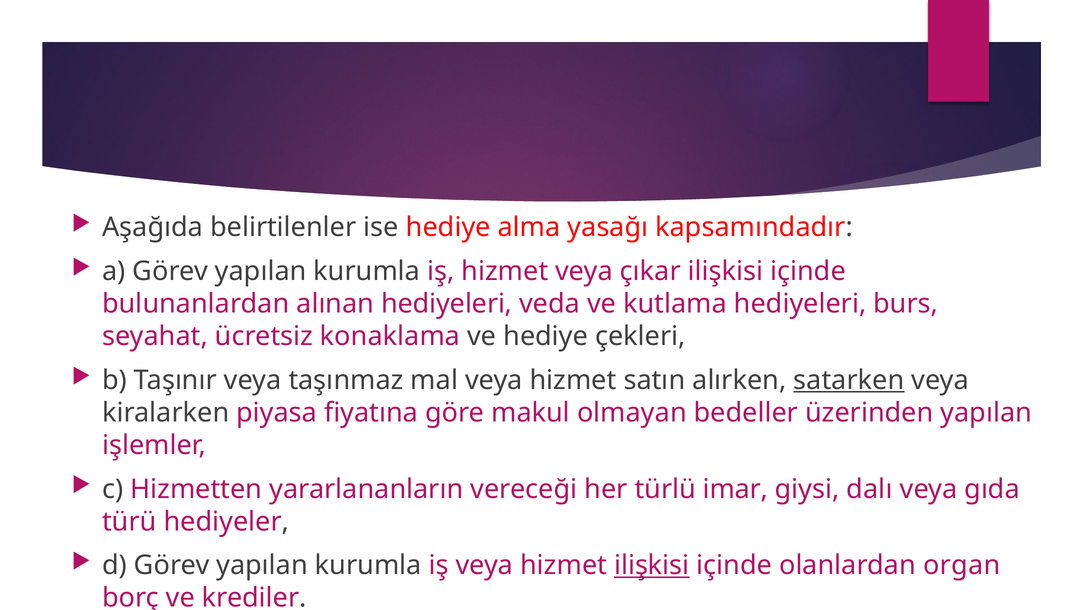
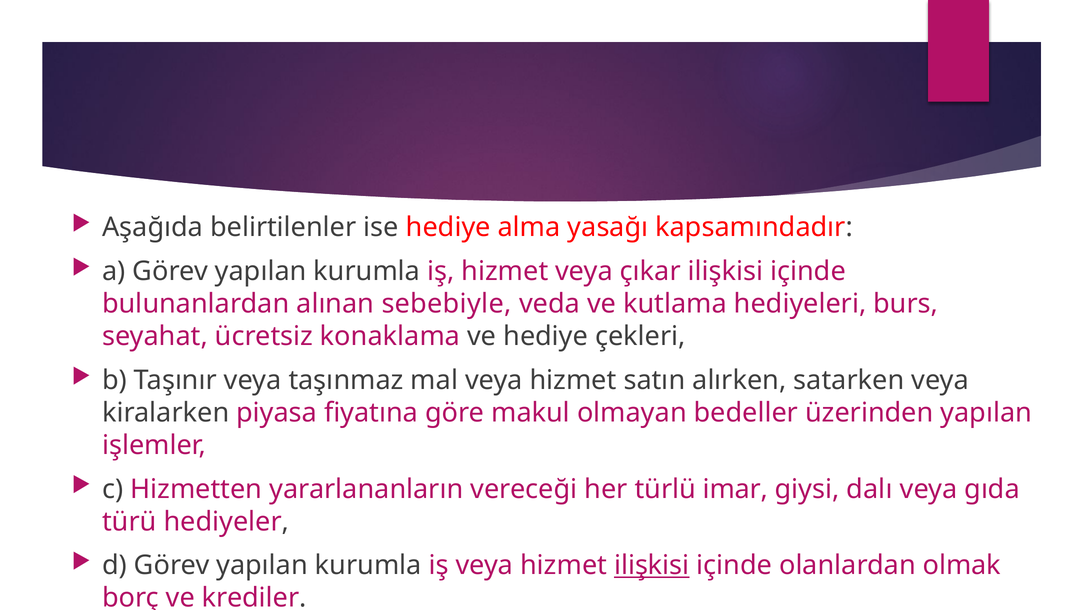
alınan hediyeleri: hediyeleri -> sebebiyle (447, 304)
satarken underline: present -> none (849, 380)
organ: organ -> olmak (962, 565)
